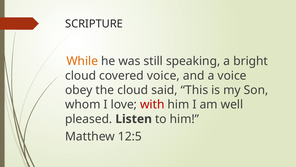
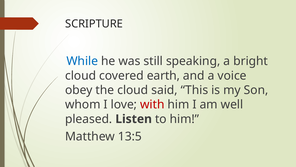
While colour: orange -> blue (82, 61)
covered voice: voice -> earth (163, 75)
12:5: 12:5 -> 13:5 (130, 136)
